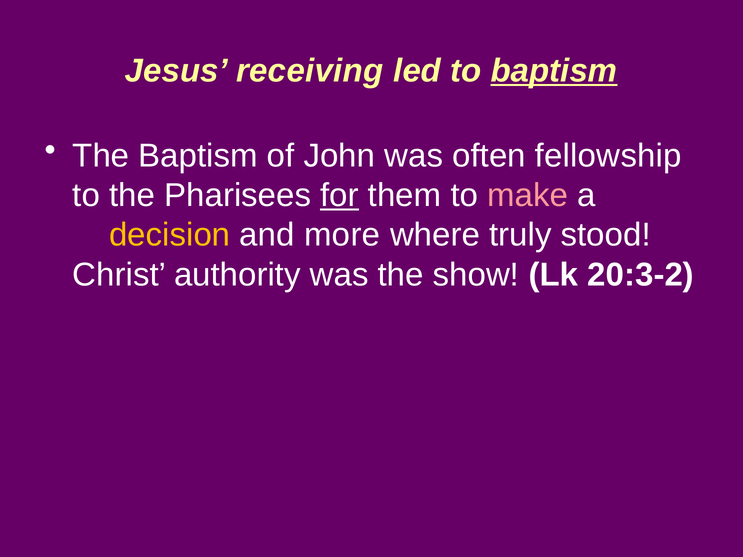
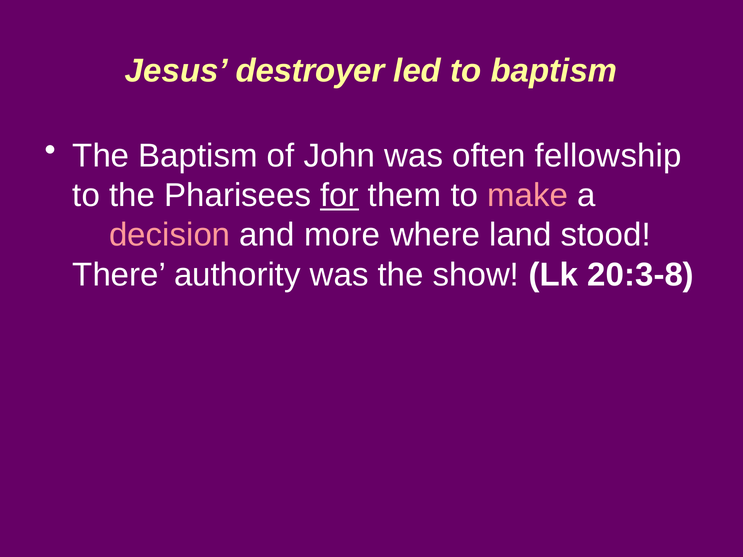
receiving: receiving -> destroyer (310, 71)
baptism underline: present -> none (554, 71)
decision colour: yellow -> pink (170, 235)
truly: truly -> land (520, 235)
Christ: Christ -> There (119, 275)
20:3-2: 20:3-2 -> 20:3-8 (641, 275)
